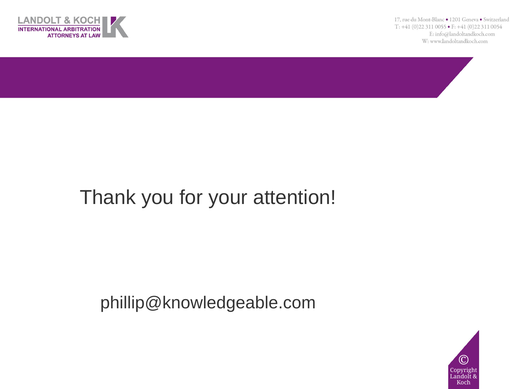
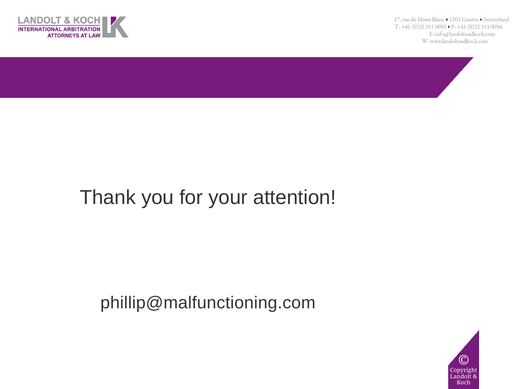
phillip@knowledgeable.com: phillip@knowledgeable.com -> phillip@malfunctioning.com (208, 303)
